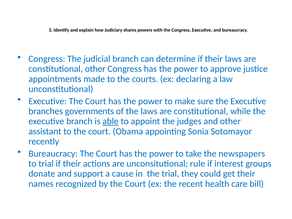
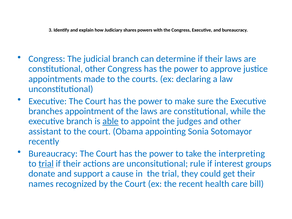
governments: governments -> appointment (89, 111)
newspapers: newspapers -> interpreting (242, 154)
trial underline: none -> present (46, 164)
